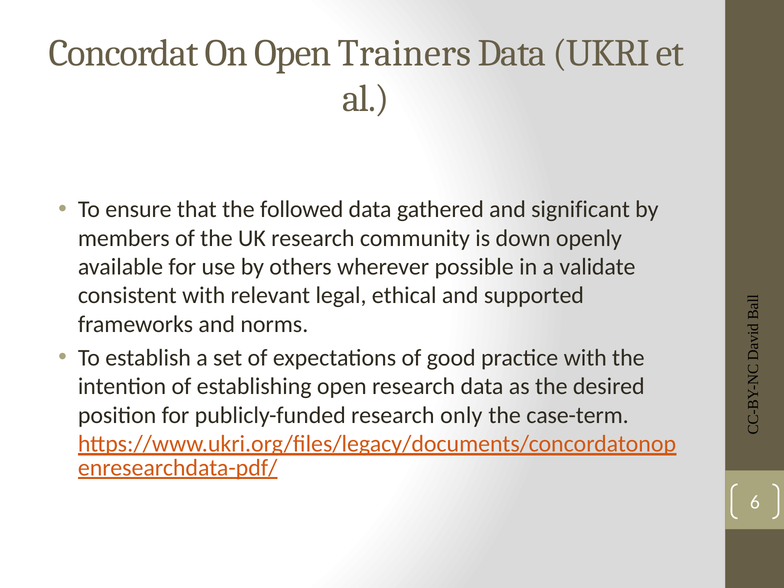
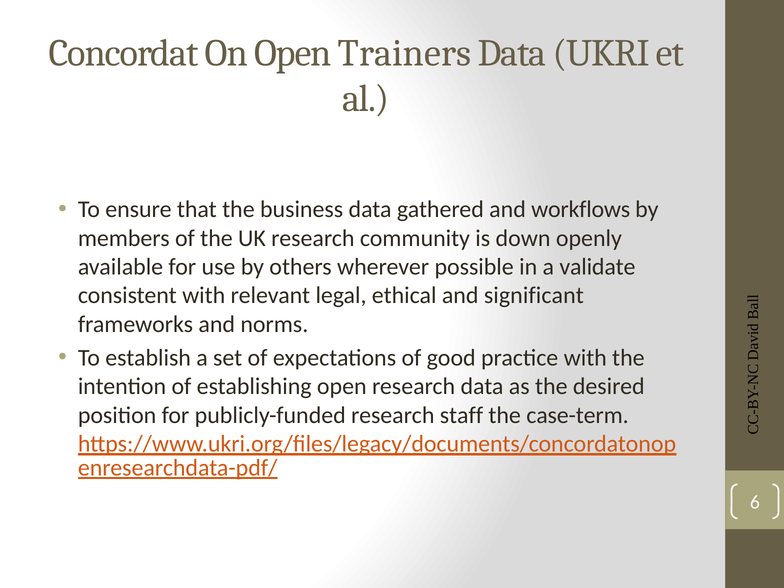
followed: followed -> business (302, 209)
significant: significant -> workflows (581, 209)
supported: supported -> significant (534, 296)
only: only -> staff (461, 415)
